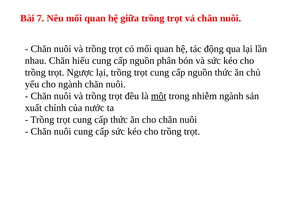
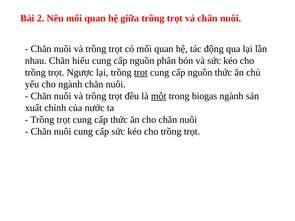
7: 7 -> 2 (41, 18)
trọt underline: none -> present (141, 73)
nhiễm: nhiễm -> biogas (204, 96)
